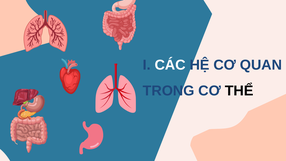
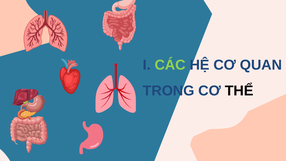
CÁC colour: white -> light green (170, 65)
